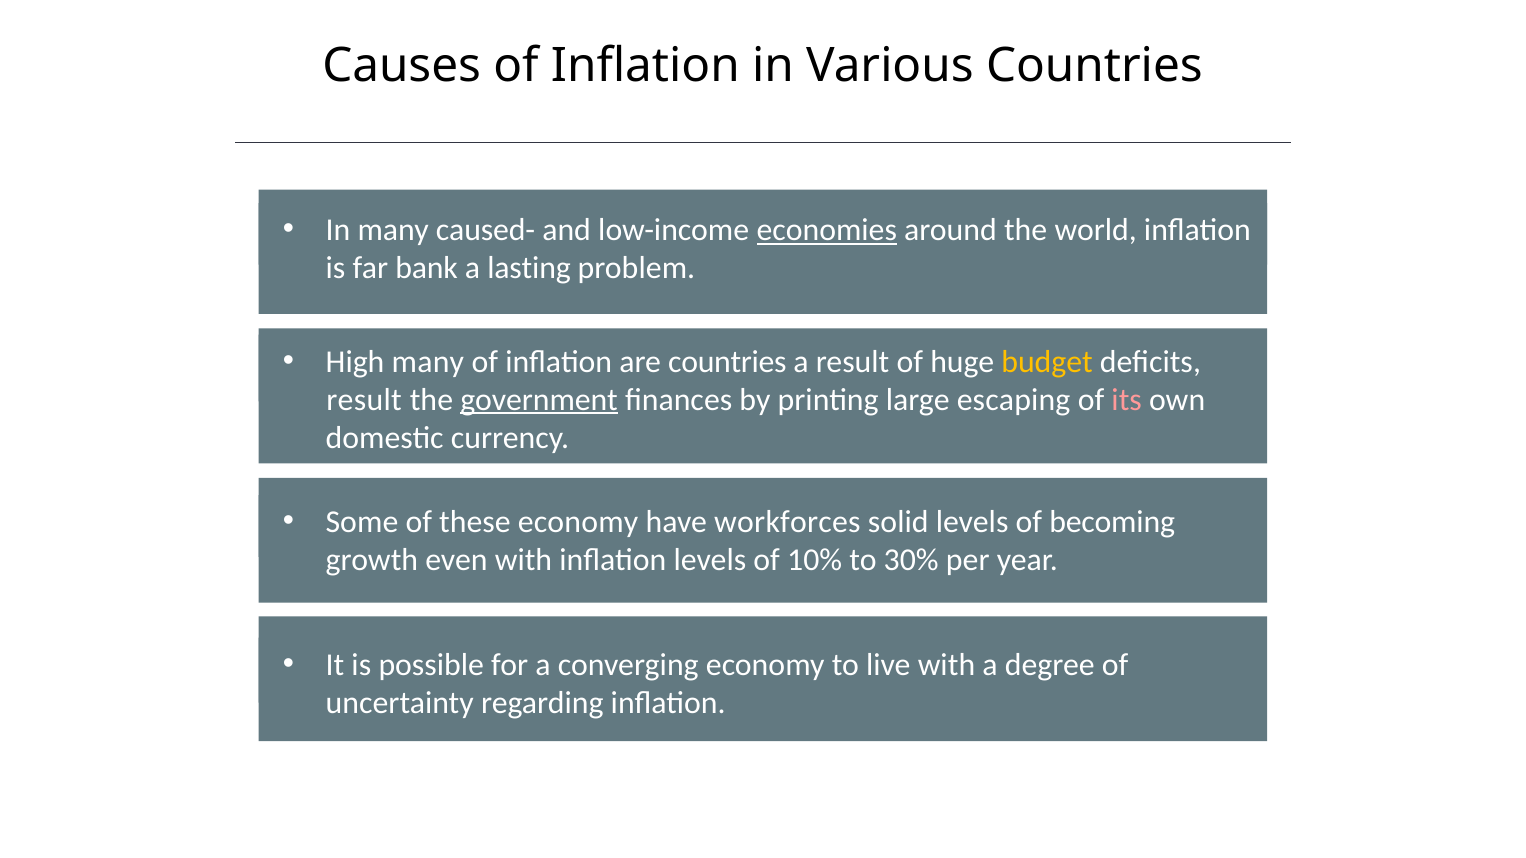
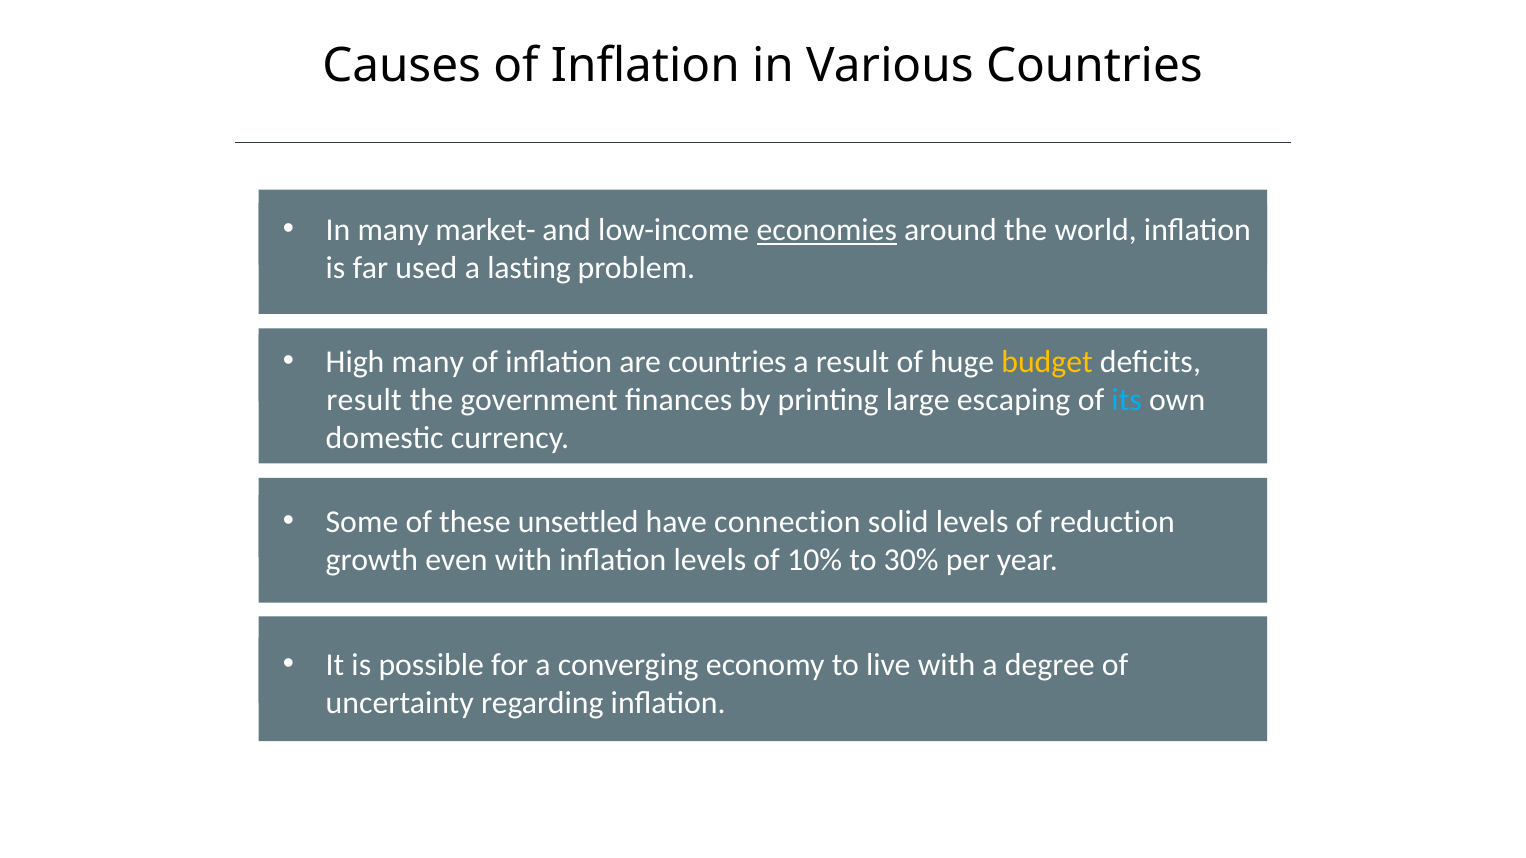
caused-: caused- -> market- (486, 230)
bank: bank -> used (426, 268)
government underline: present -> none (539, 400)
its colour: pink -> light blue (1127, 400)
these economy: economy -> unsettled (578, 522)
workforces: workforces -> connection (787, 522)
becoming: becoming -> reduction (1112, 522)
